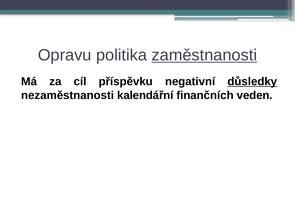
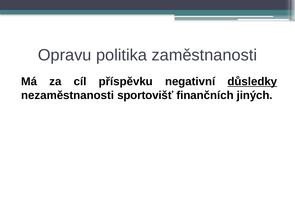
zaměstnanosti underline: present -> none (204, 55)
kalendářní: kalendářní -> sportovišť (145, 95)
veden: veden -> jiných (255, 95)
